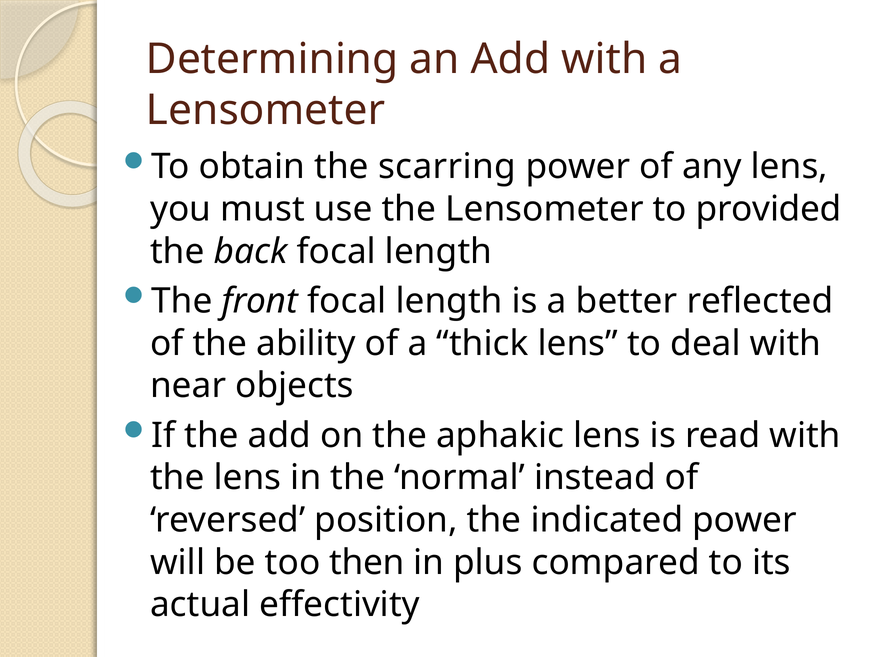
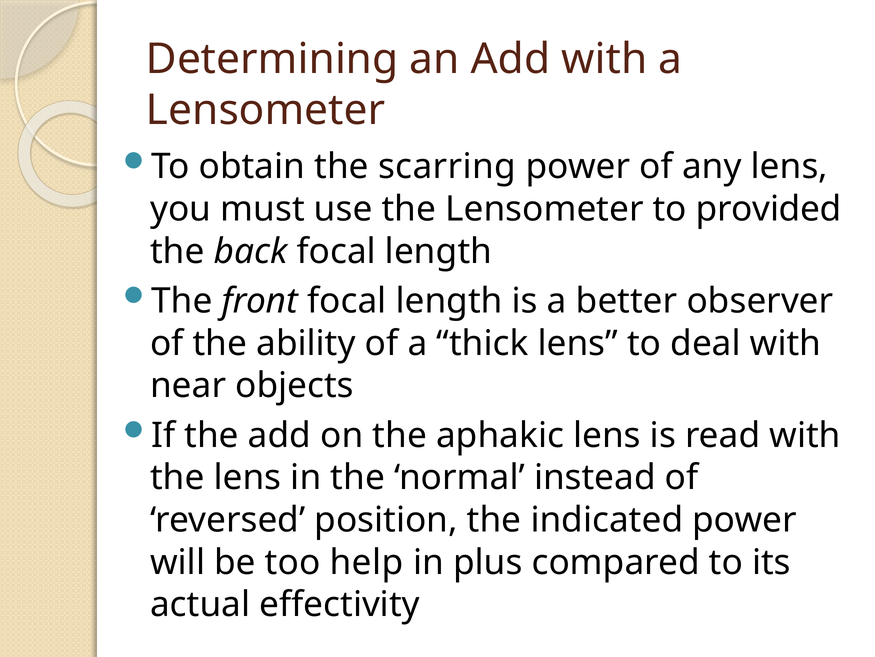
reflected: reflected -> observer (760, 301)
then: then -> help (367, 562)
